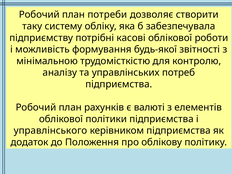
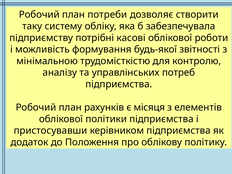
валюті: валюті -> місяця (149, 107)
управлінського: управлінського -> пристосувавши (51, 131)
